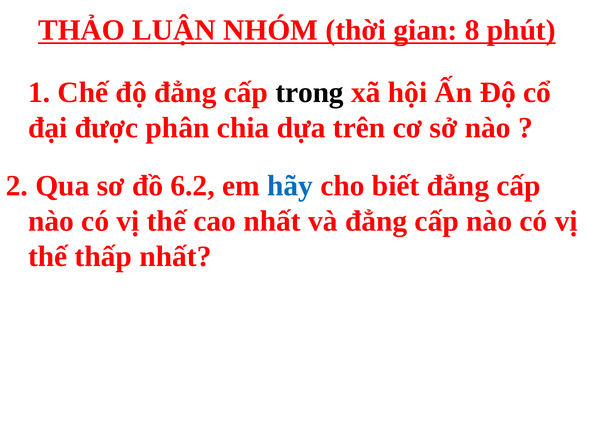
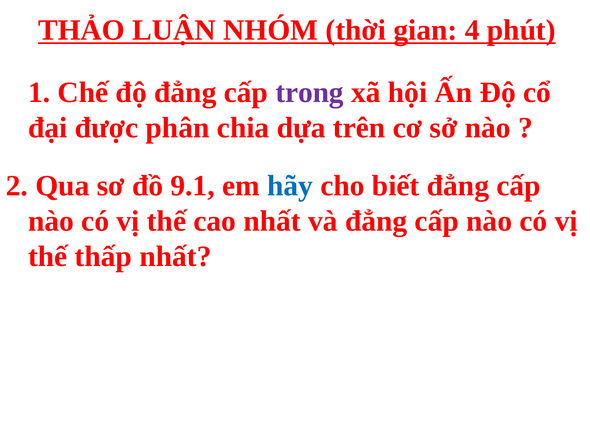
8: 8 -> 4 (472, 30)
trong colour: black -> purple (310, 93)
6.2: 6.2 -> 9.1 (193, 186)
